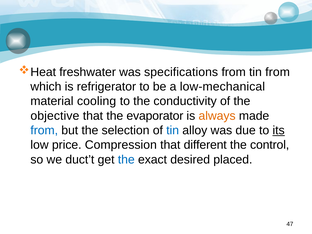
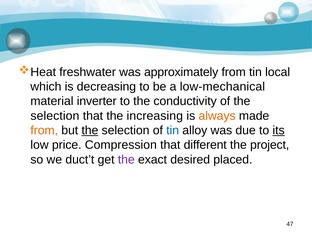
specifications: specifications -> approximately (181, 72)
tin from: from -> local (278, 72)
refrigerator: refrigerator -> decreasing (106, 87)
cooling: cooling -> inverter (97, 101)
objective: objective -> selection (55, 116)
evaporator: evaporator -> increasing (155, 116)
from colour: blue -> orange (44, 130)
the underline: none -> present (90, 130)
control: control -> project (270, 145)
the colour: blue -> purple (126, 160)
